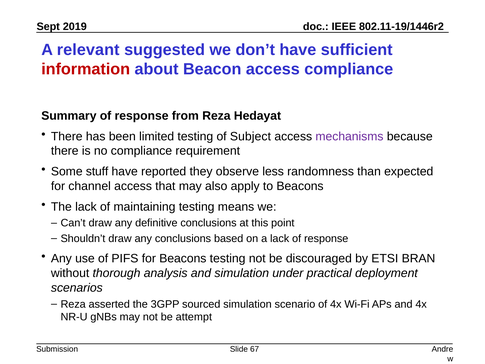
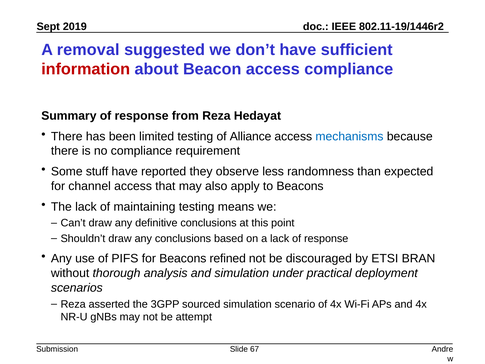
relevant: relevant -> removal (88, 50)
Subject: Subject -> Alliance (251, 136)
mechanisms colour: purple -> blue (349, 136)
Beacons testing: testing -> refined (228, 258)
